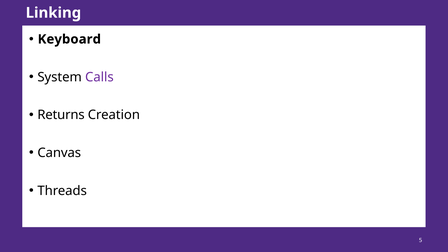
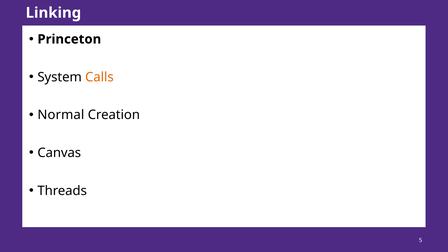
Keyboard: Keyboard -> Princeton (69, 39)
Calls colour: purple -> orange (99, 77)
Returns: Returns -> Normal (61, 115)
